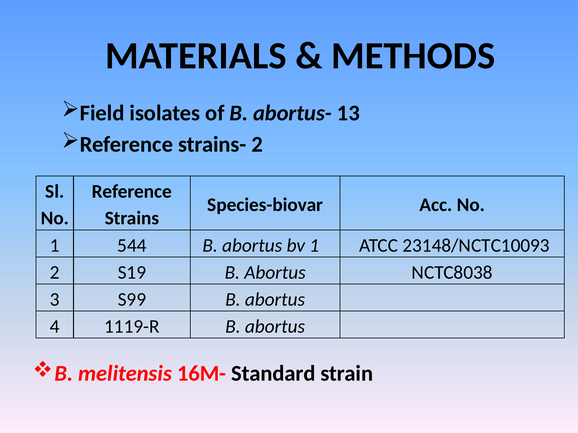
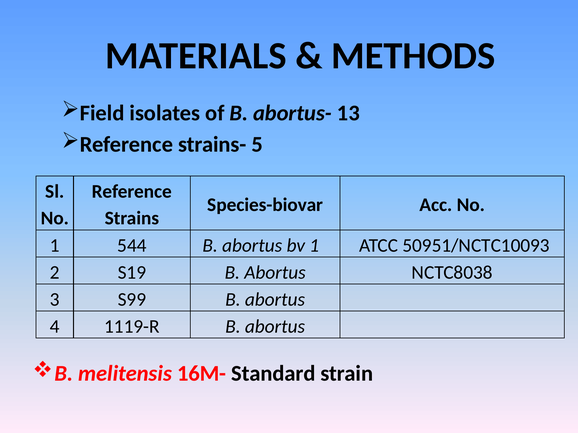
strains- 2: 2 -> 5 (257, 145)
23148/NCTC10093: 23148/NCTC10093 -> 50951/NCTC10093 (476, 246)
